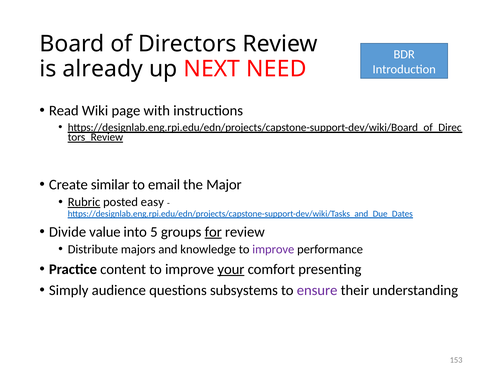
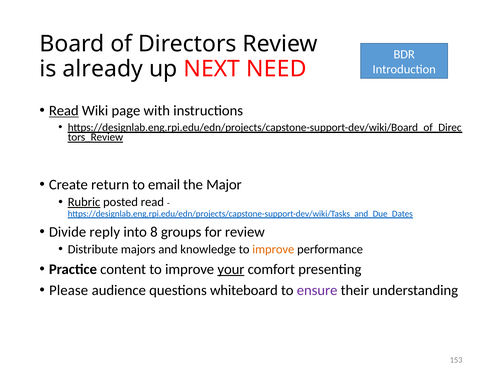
Read underline: none -> present (64, 111)
similar: similar -> return (110, 184)
posted easy: easy -> read (152, 202)
value: value -> reply (105, 232)
5: 5 -> 8 (154, 232)
for underline: present -> none (213, 232)
improve colour: purple -> orange (273, 249)
Simply: Simply -> Please (69, 290)
subsystems: subsystems -> whiteboard (244, 290)
